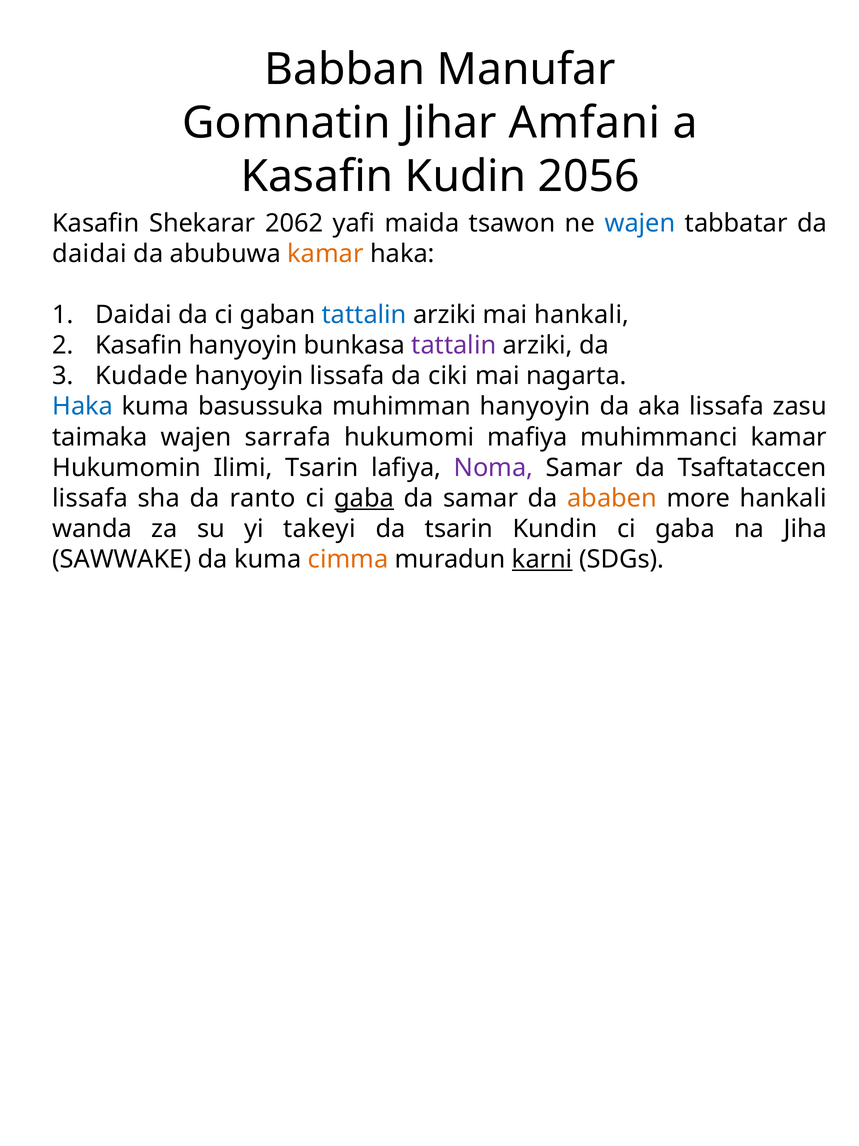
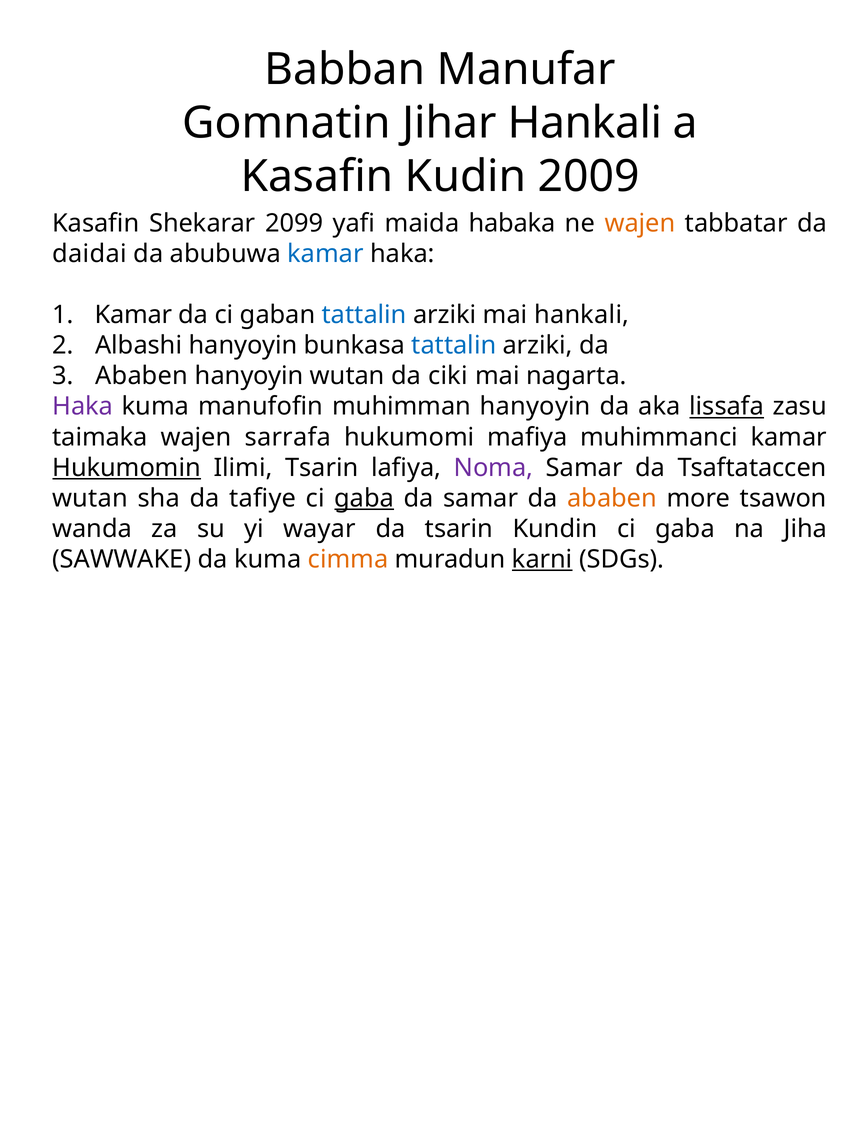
Jihar Amfani: Amfani -> Hankali (585, 123)
2056: 2056 -> 2009 (589, 176)
2062: 2062 -> 2099 (294, 223)
tsawon: tsawon -> habaka (512, 223)
wajen colour: blue -> orange (640, 223)
kamar colour: orange -> blue (326, 254)
Daidai: Daidai -> Kamar (134, 315)
Kasafin: Kasafin -> Albashi (139, 345)
tattalin colour: purple -> blue (454, 345)
Kudade: Kudade -> Ababen (142, 376)
hanyoyin lissafa: lissafa -> wutan (347, 376)
Haka colour: blue -> purple (83, 406)
basussuka: basussuka -> manufofin (261, 406)
lissafa underline: none -> present (727, 406)
Hukumomin underline: none -> present (127, 467)
lissafa: lissafa -> wutan (90, 498)
ranto: ranto -> tafiye (263, 498)
more hankali: hankali -> tsawon (783, 498)
takeyi: takeyi -> wayar (320, 528)
